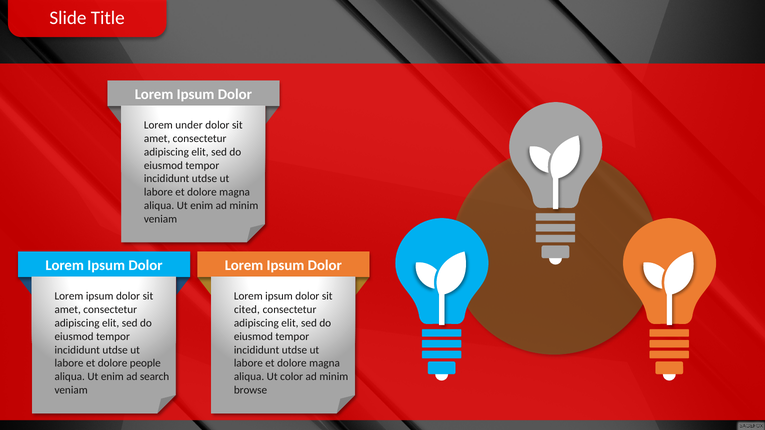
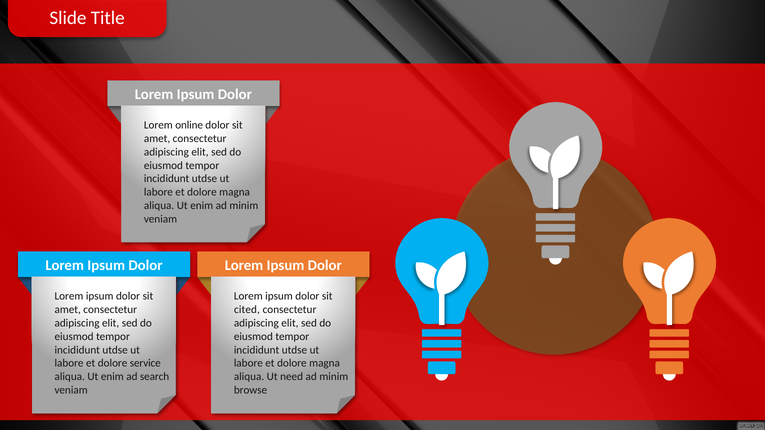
under: under -> online (189, 125)
people: people -> service (145, 363)
color: color -> need (292, 377)
